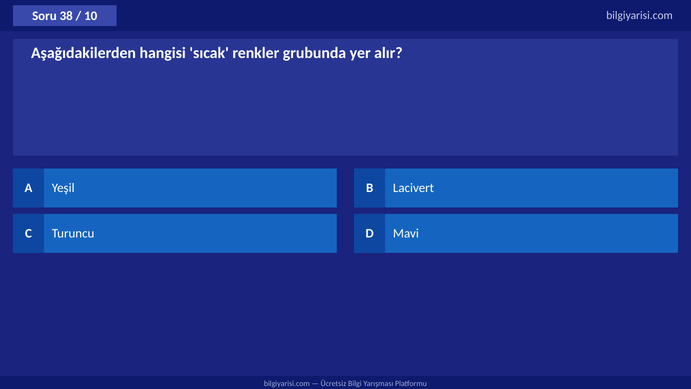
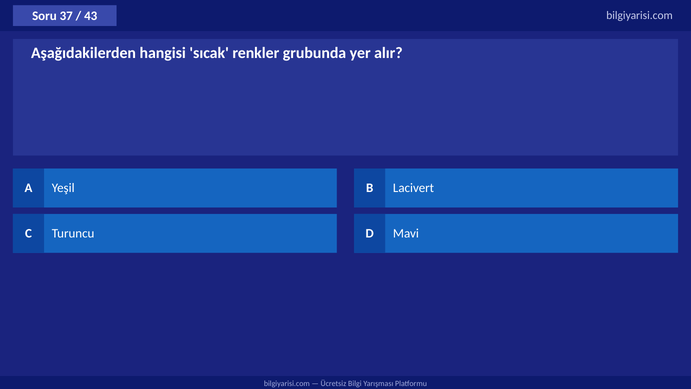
38: 38 -> 37 (66, 16)
10: 10 -> 43 (91, 16)
